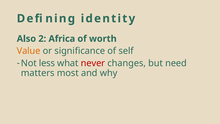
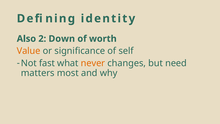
Africa: Africa -> Down (62, 39)
less: less -> fast (47, 63)
never colour: red -> orange (93, 63)
